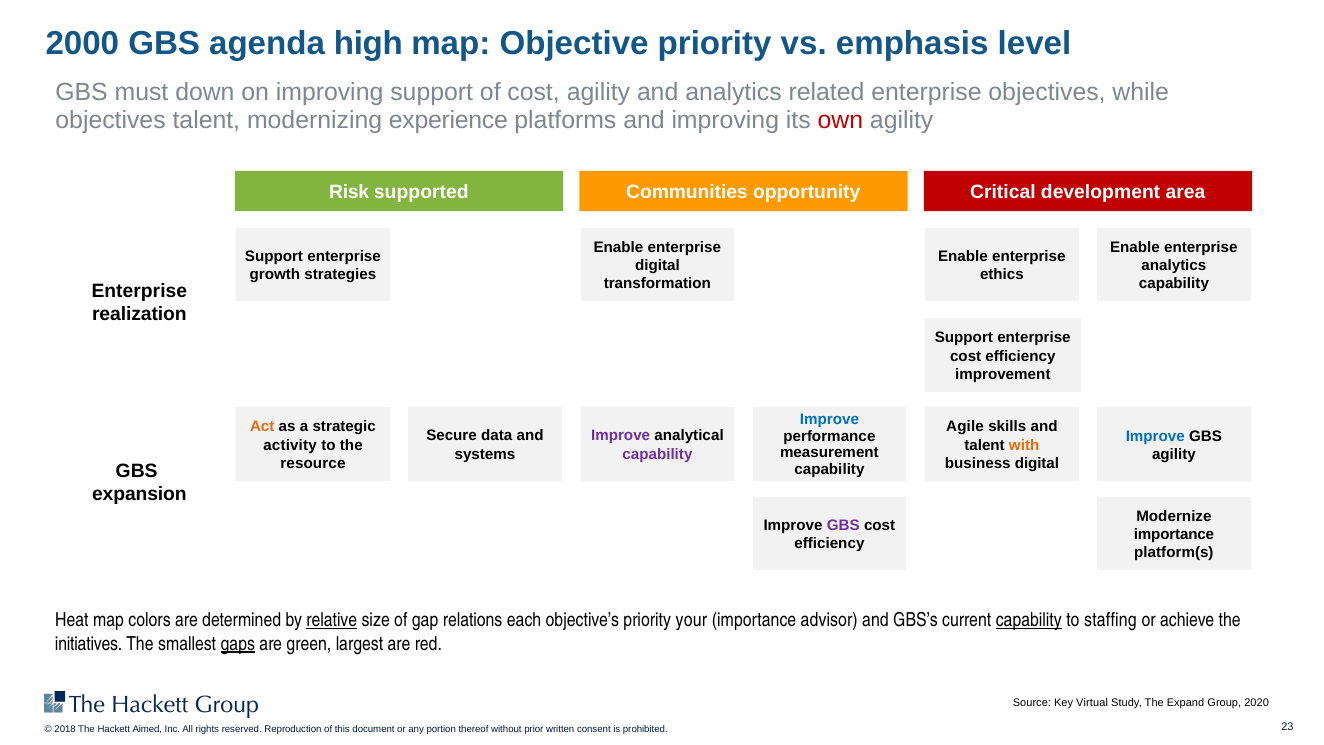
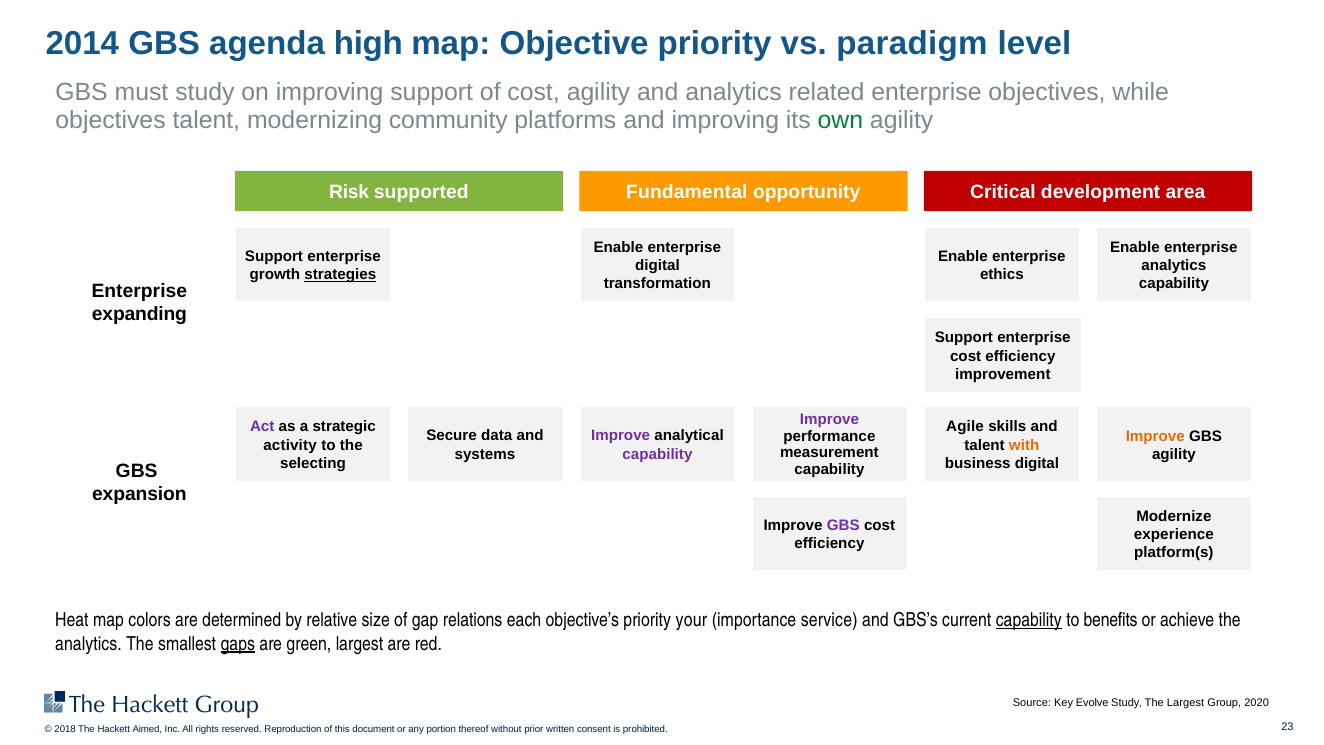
2000: 2000 -> 2014 (82, 44)
emphasis: emphasis -> paradigm (912, 44)
must down: down -> study (205, 93)
experience: experience -> community (448, 120)
own colour: red -> green (840, 120)
Communities: Communities -> Fundamental (687, 192)
strategies underline: none -> present (340, 274)
realization: realization -> expanding (139, 314)
Improve colour: blue -> purple (829, 419)
Act colour: orange -> purple (262, 427)
Improve colour: blue -> orange (1155, 436)
resource: resource -> selecting (313, 463)
importance: importance -> experience (1174, 534)
relative underline: present -> none (332, 620)
advisor: advisor -> service (829, 620)
staffing: staffing -> benefits (1111, 620)
initiatives: initiatives -> analytics (89, 643)
Virtual: Virtual -> Evolve (1092, 702)
The Expand: Expand -> Largest (1186, 702)
